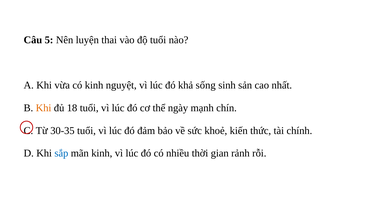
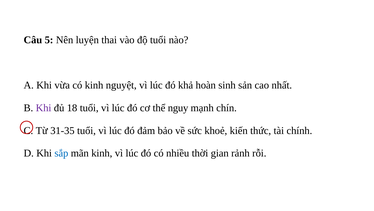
sống: sống -> hoàn (206, 85)
Khi colour: orange -> purple (44, 108)
ngày: ngày -> nguy (178, 108)
30-35: 30-35 -> 31-35 (62, 130)
